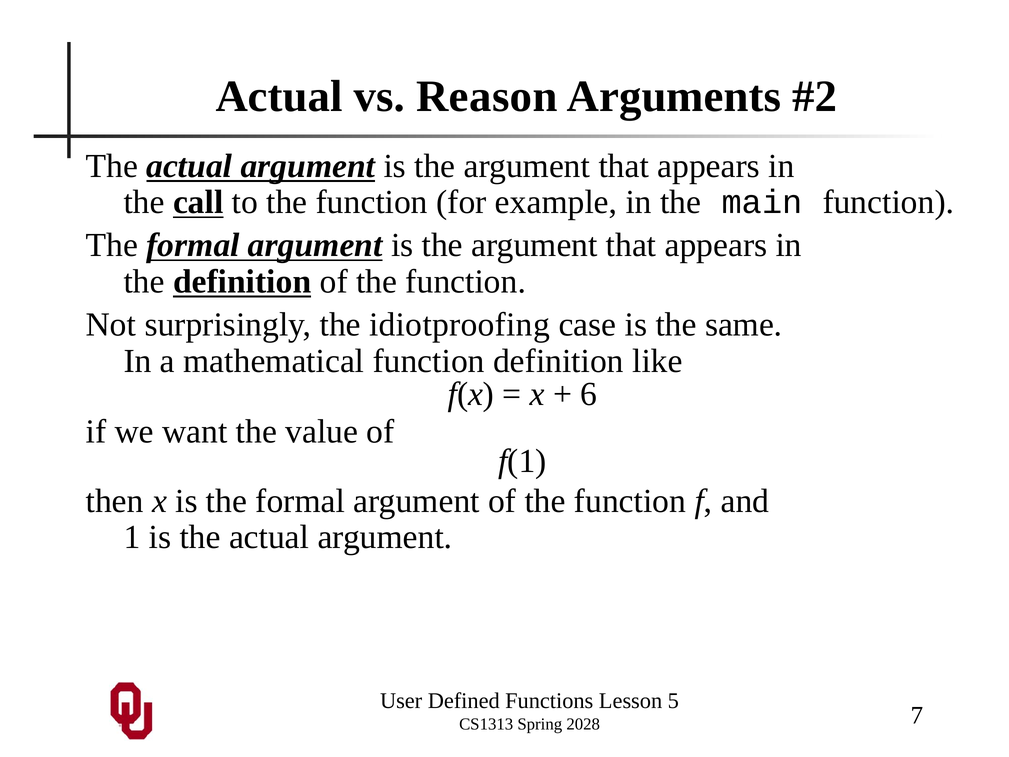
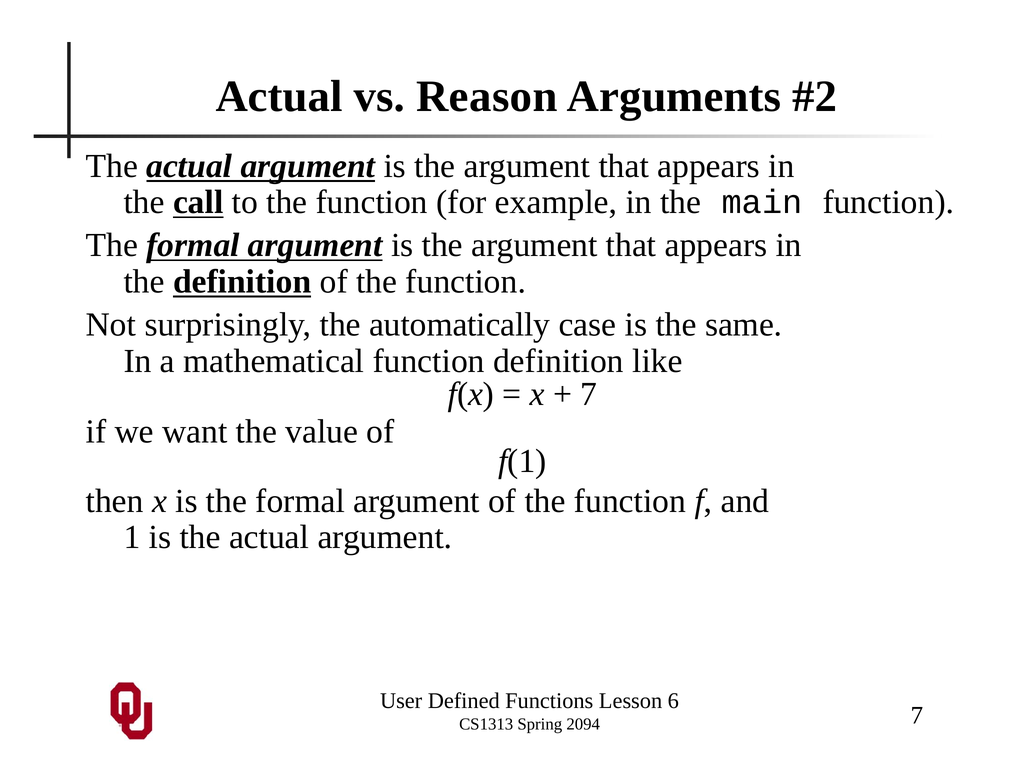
idiotproofing: idiotproofing -> automatically (460, 325)
6: 6 -> 7 (589, 394)
5: 5 -> 6 (673, 701)
2028: 2028 -> 2094 (583, 724)
